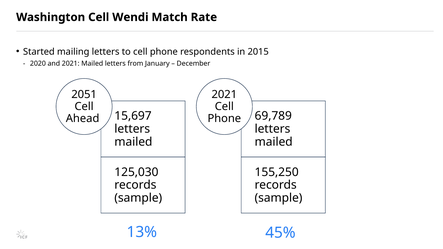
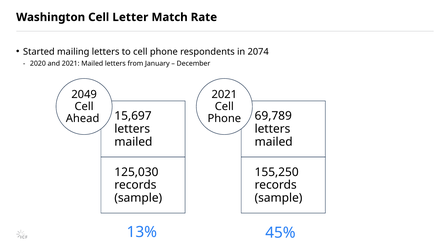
Wendi: Wendi -> Letter (130, 17)
2015: 2015 -> 2074 (258, 52)
2051: 2051 -> 2049 (84, 94)
